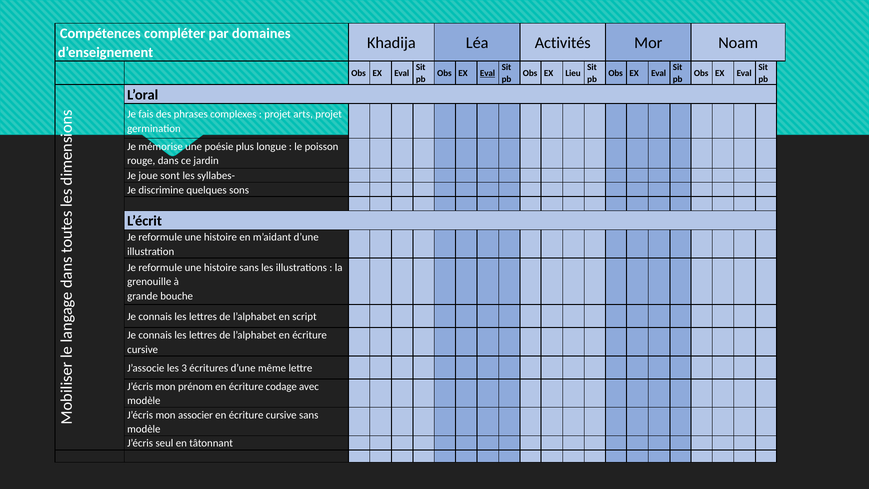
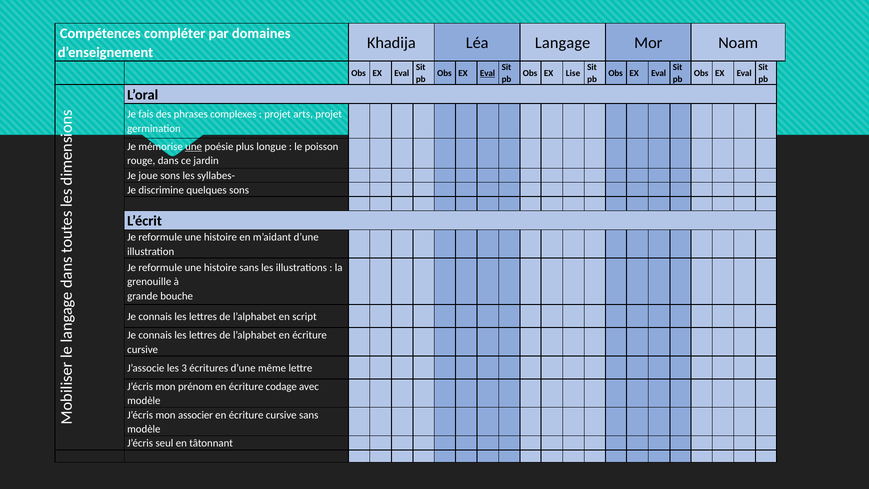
Activités: Activités -> Langage (563, 43)
Lieu: Lieu -> Lise (573, 73)
une underline: none -> present (194, 147)
joue sont: sont -> sons (170, 176)
